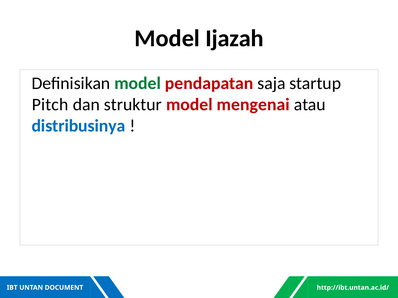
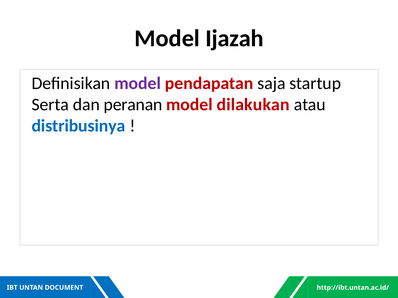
model colour: green -> purple (138, 84)
Pitch: Pitch -> Serta (50, 105)
struktur: struktur -> peranan (133, 105)
mengenai: mengenai -> dilakukan (253, 105)
